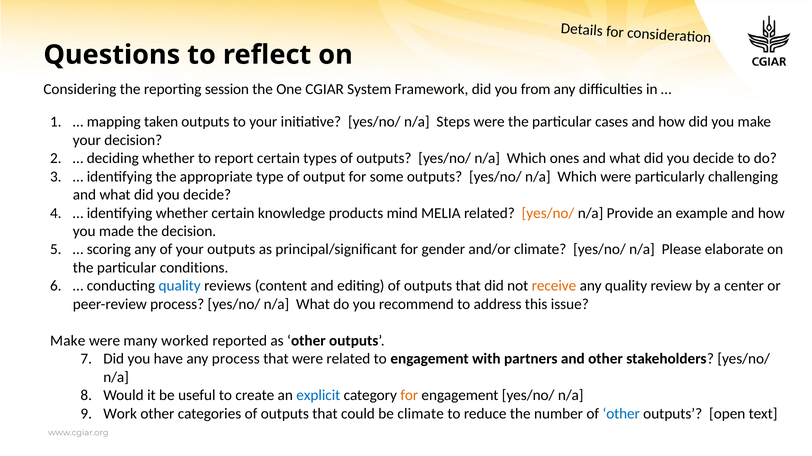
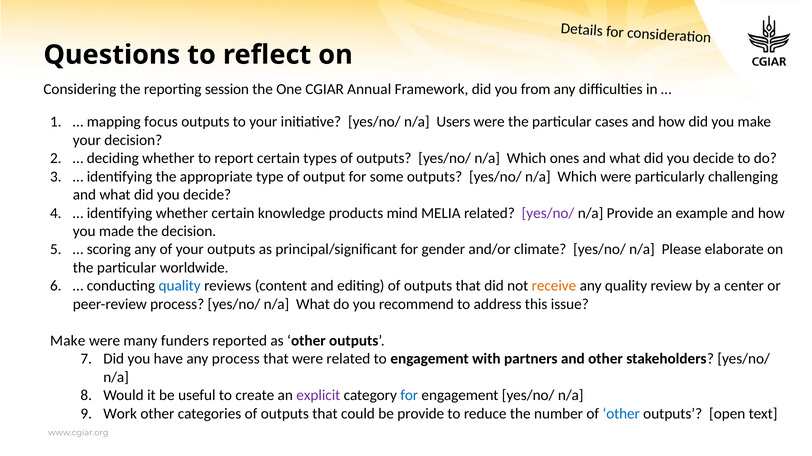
System: System -> Annual (369, 89)
taken: taken -> focus (161, 122)
Steps: Steps -> Users (453, 122)
yes/no/ colour: orange -> purple (548, 213)
conditions: conditions -> worldwide (194, 268)
worked: worked -> funders (185, 341)
explicit colour: blue -> purple (318, 396)
for colour: orange -> blue (409, 396)
be climate: climate -> provide (421, 414)
